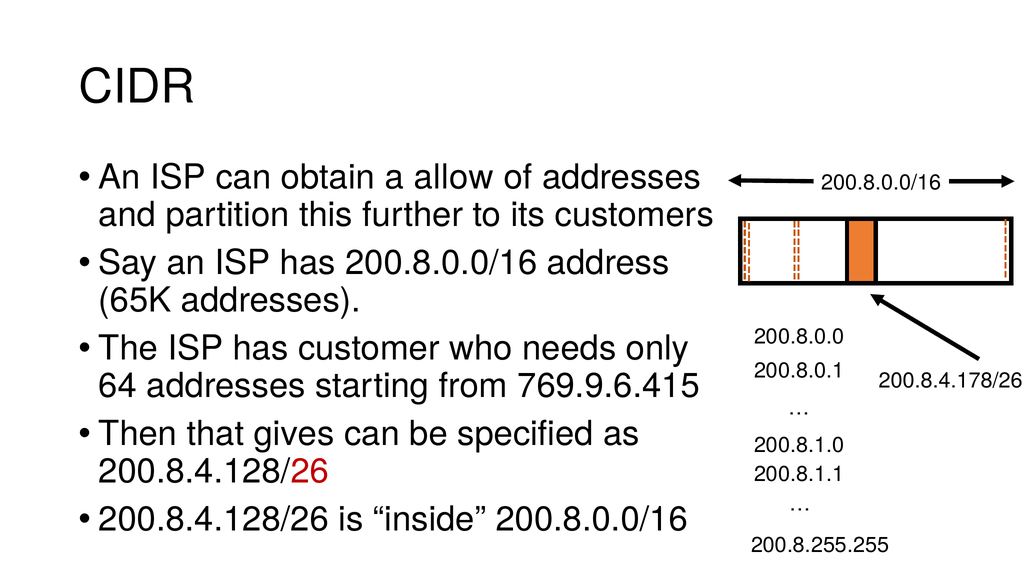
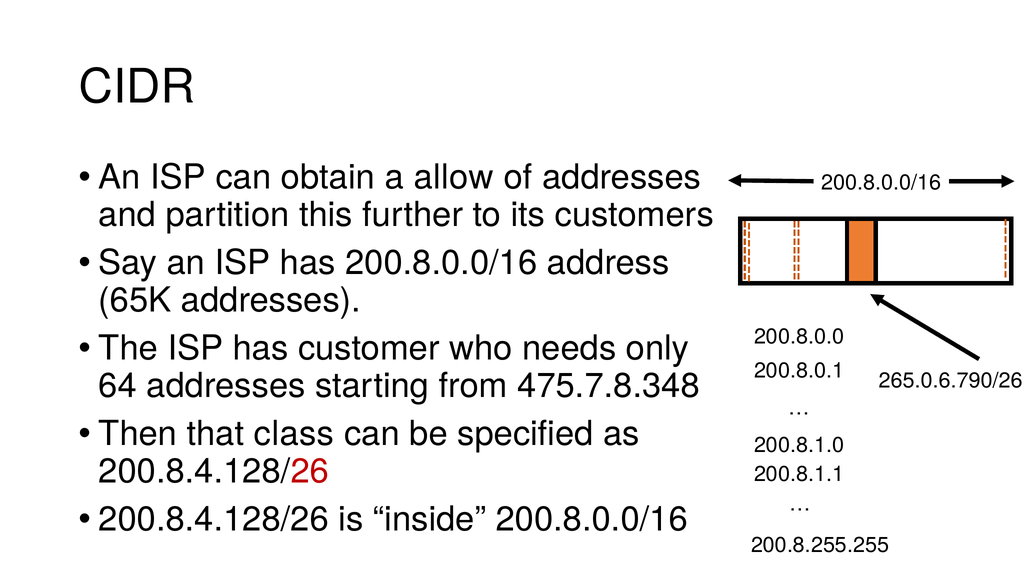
769.9.6.415: 769.9.6.415 -> 475.7.8.348 (609, 386)
200.8.4.178/26: 200.8.4.178/26 -> 265.0.6.790/26 (951, 381)
gives: gives -> class (294, 434)
